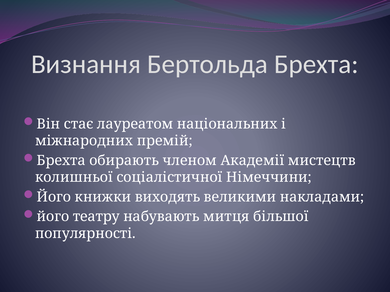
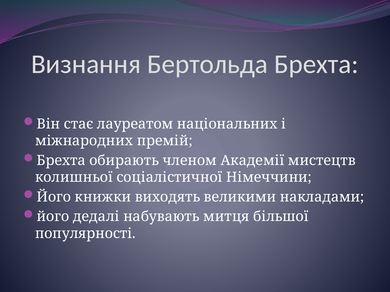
театру: театру -> дедалі (96, 217)
